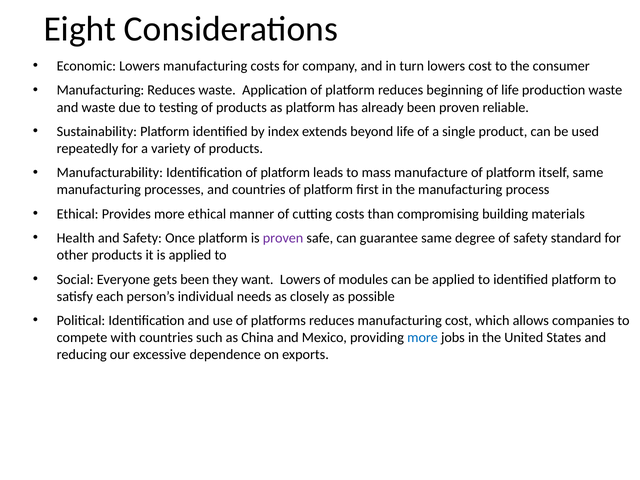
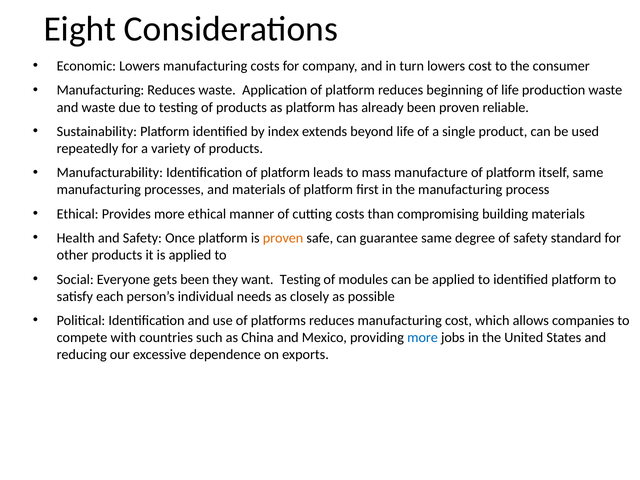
and countries: countries -> materials (259, 190)
proven colour: purple -> orange (283, 238)
want Lowers: Lowers -> Testing (300, 279)
